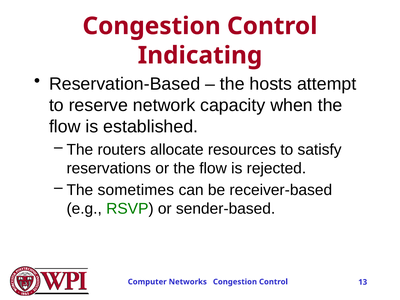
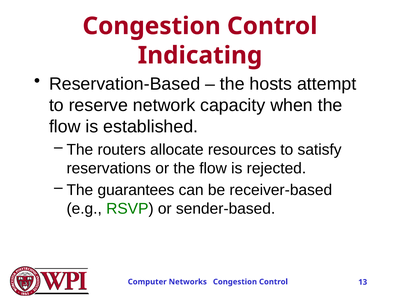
sometimes: sometimes -> guarantees (136, 190)
